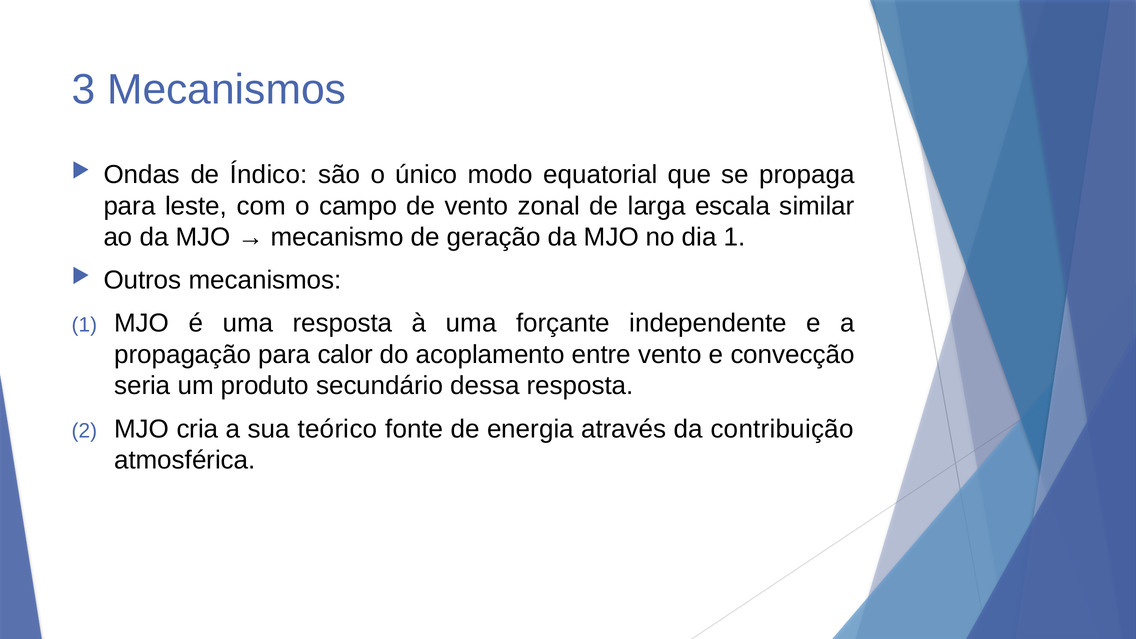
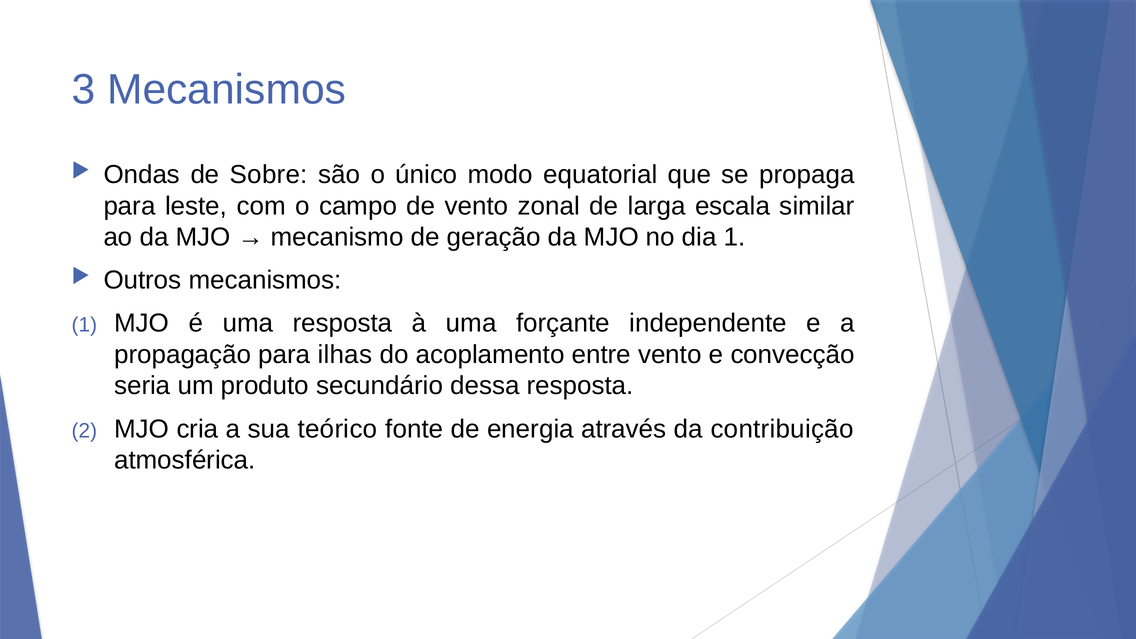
Índico: Índico -> Sobre (269, 175)
calor: calor -> ilhas (345, 355)
